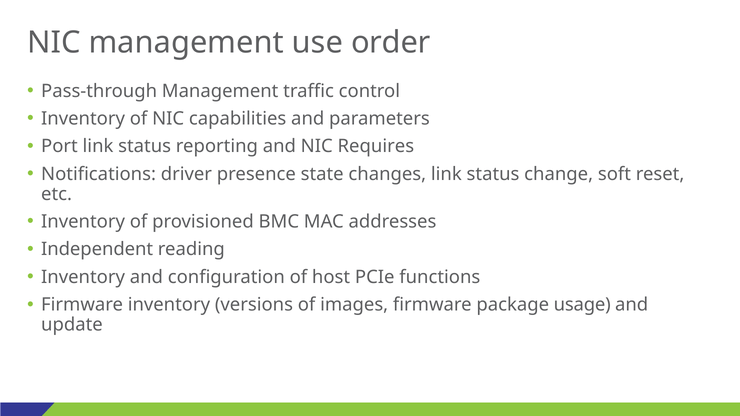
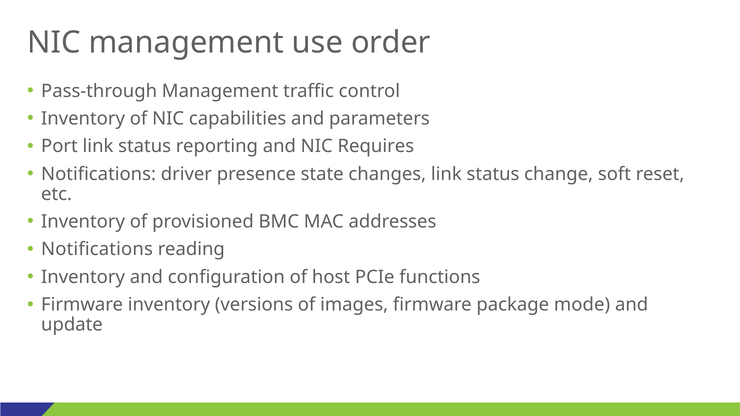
Independent: Independent -> Notifications (97, 249)
usage: usage -> mode (582, 305)
